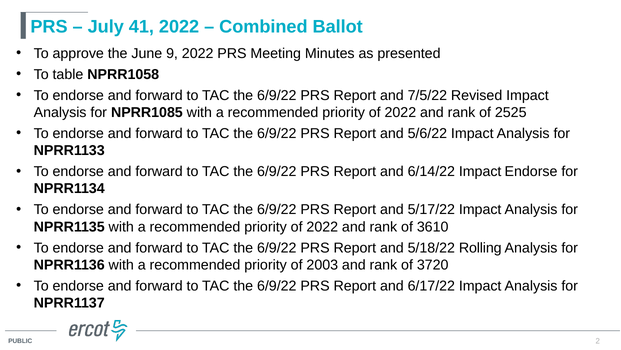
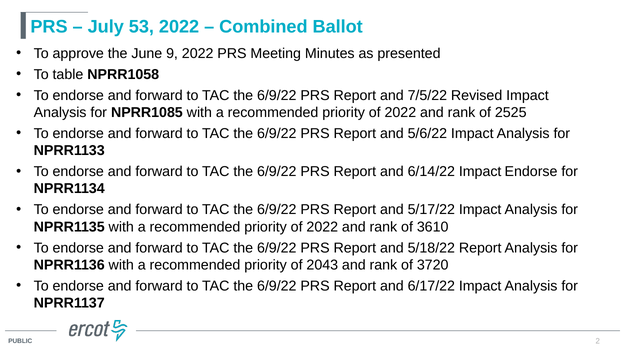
41: 41 -> 53 (141, 27)
5/18/22 Rolling: Rolling -> Report (480, 247)
2003: 2003 -> 2043 (322, 264)
